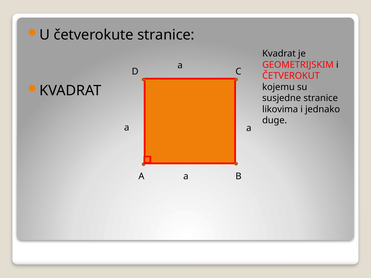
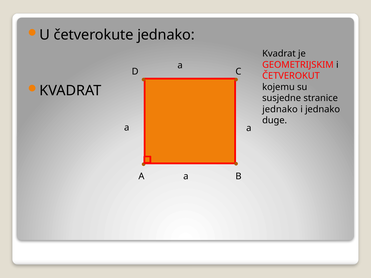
četverokute stranice: stranice -> jednako (166, 35)
likovima: likovima -> jednako (280, 109)
